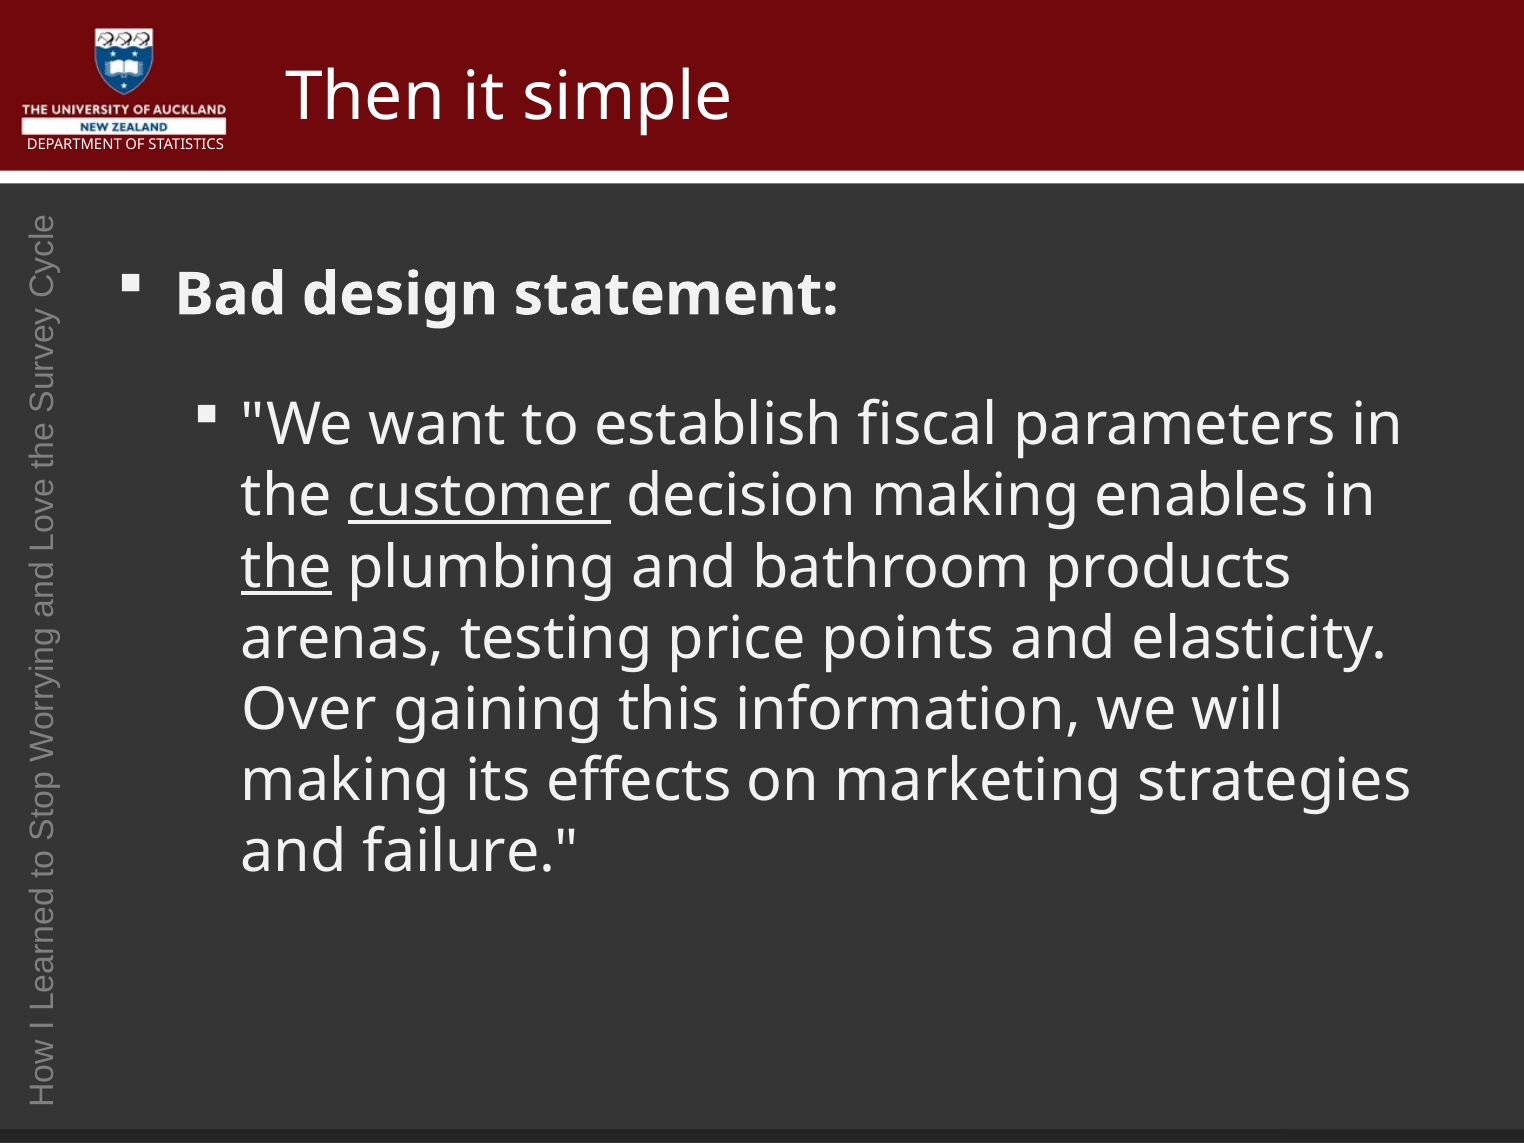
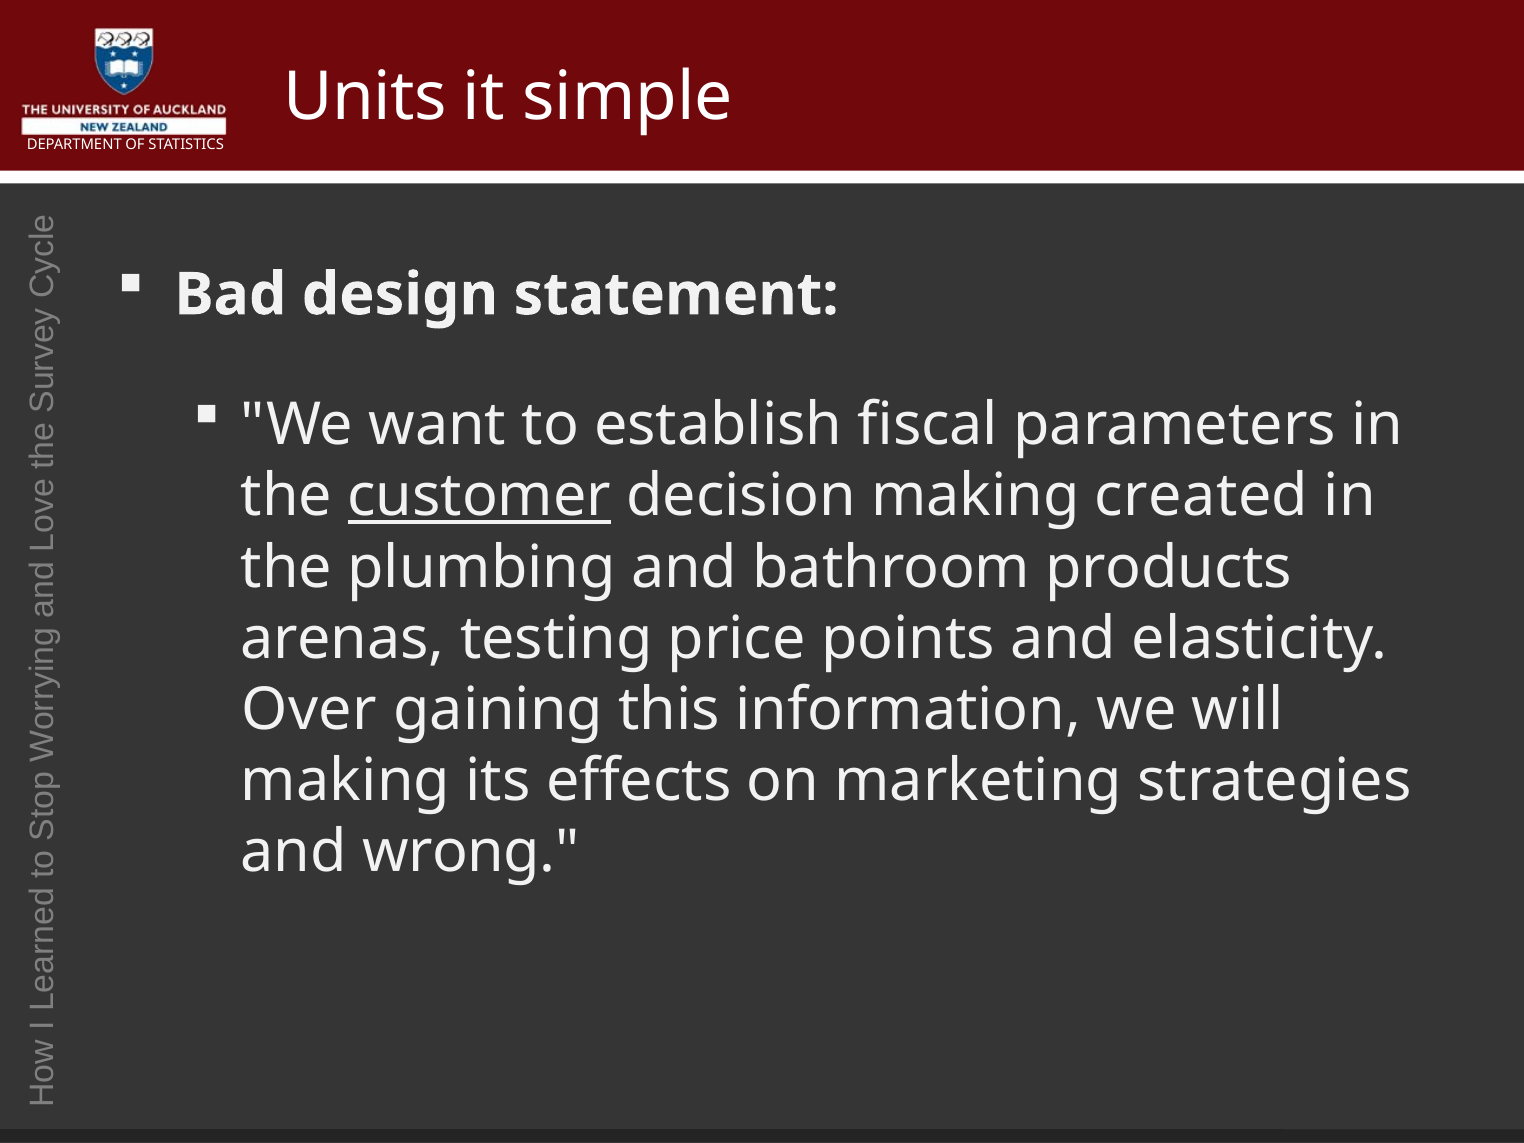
Then: Then -> Units (365, 97)
enables: enables -> created (1202, 496)
the underline: present -> none (287, 567)
failure: failure -> wrong (471, 852)
